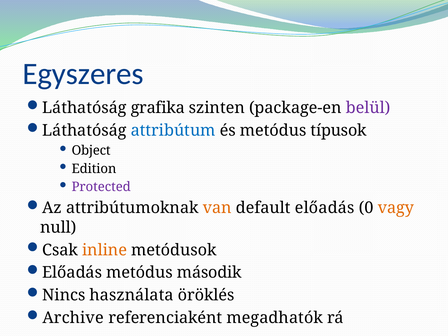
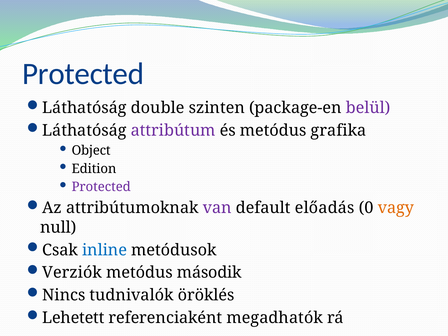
Egyszeres: Egyszeres -> Protected (83, 74)
grafika: grafika -> double (158, 108)
attribútum colour: blue -> purple (173, 130)
típusok: típusok -> grafika (338, 130)
van colour: orange -> purple (217, 208)
inline colour: orange -> blue (105, 250)
Előadás: Előadás -> Verziók (72, 273)
használata: használata -> tudnivalók (132, 295)
Archive: Archive -> Lehetett (73, 318)
